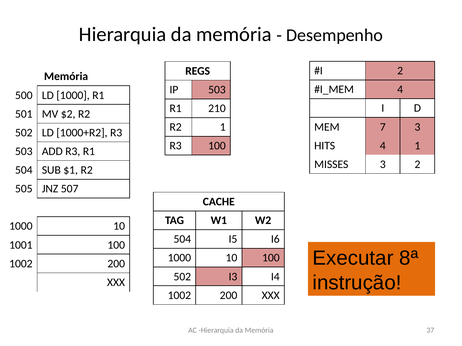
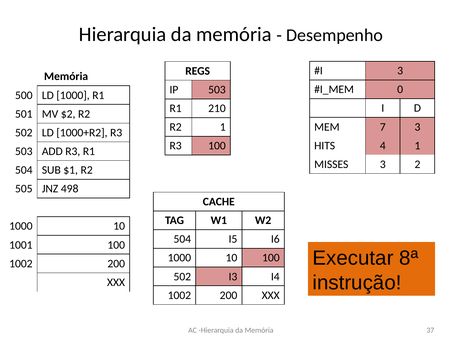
2: 2 -> 3 (400, 71)
4: 4 -> 0 (400, 90)
507: 507 -> 498 (70, 189)
